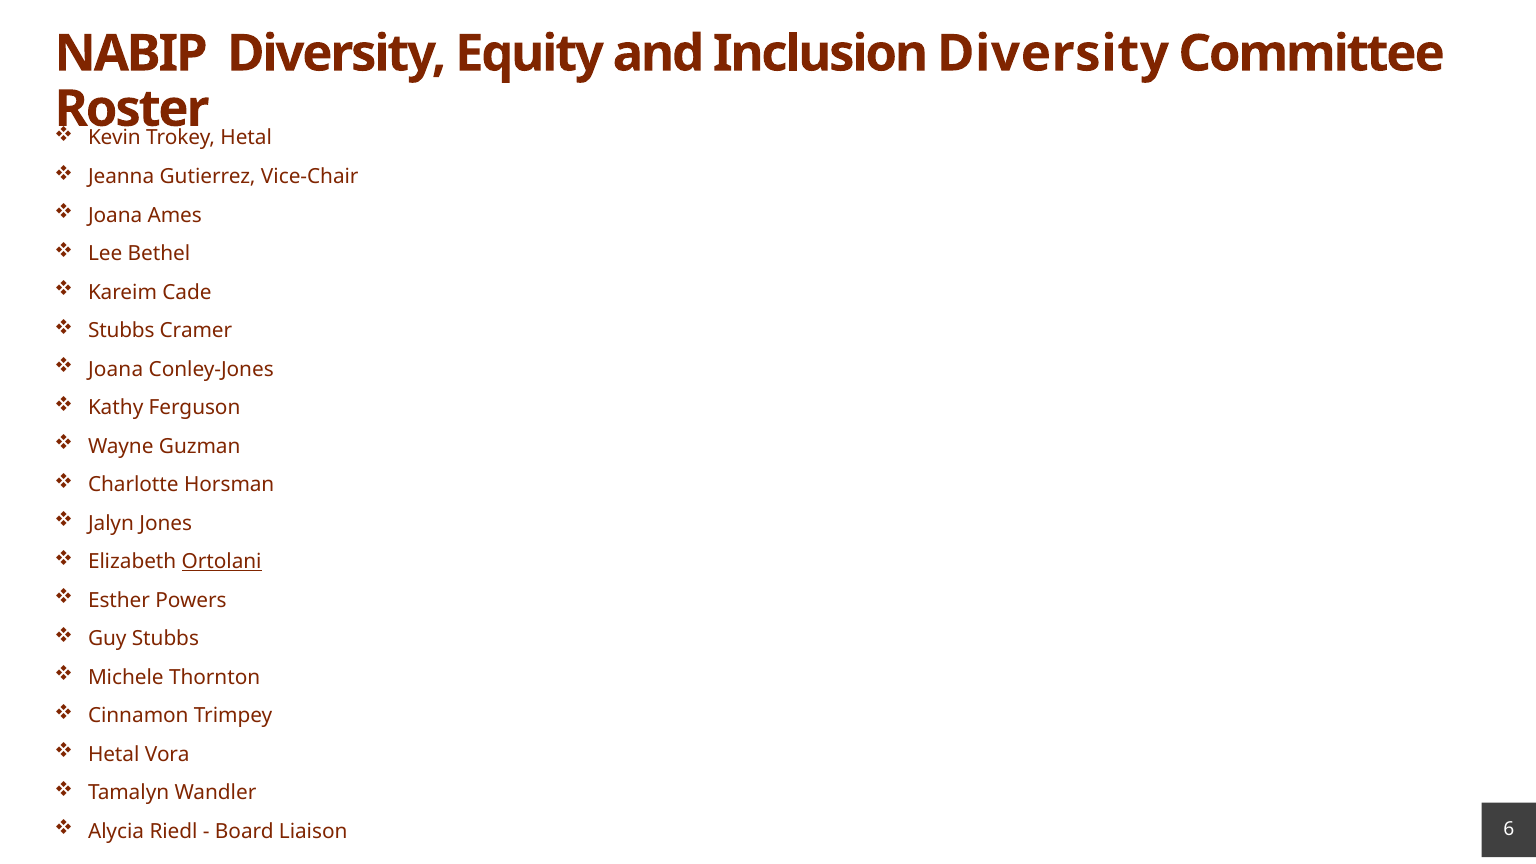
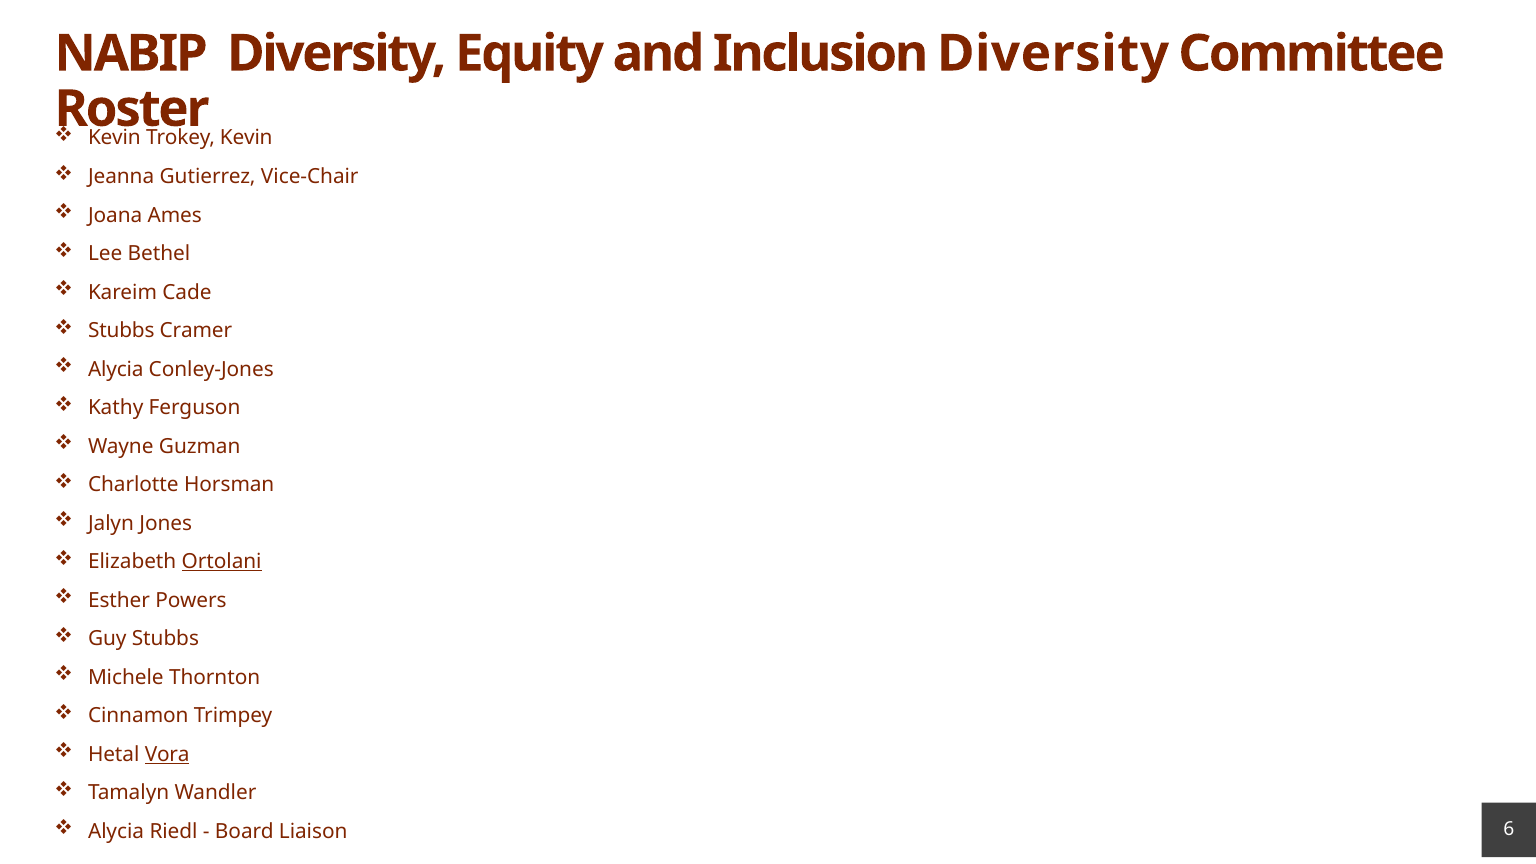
Hetal: Hetal -> Kevin (246, 138)
Joana: Joana -> Alycia (116, 369)
Vora underline: none -> present (167, 754)
